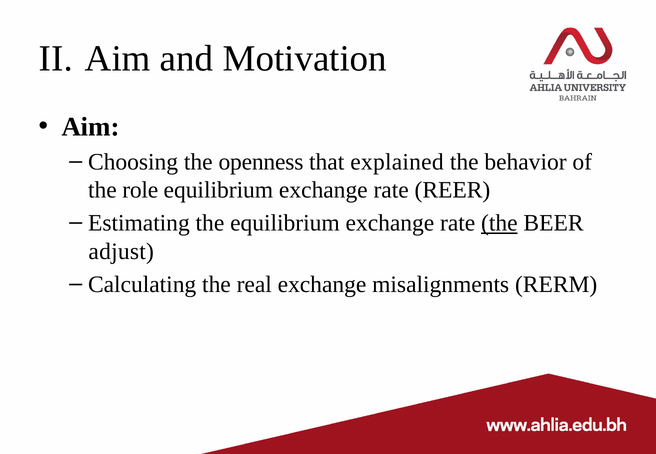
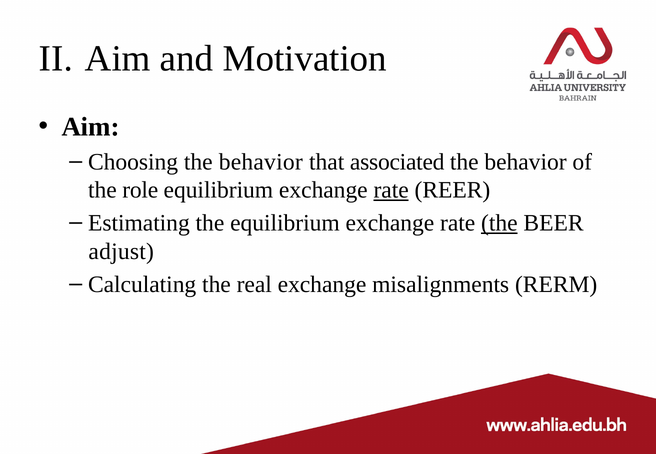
Choosing the openness: openness -> behavior (261, 162)
explained: explained -> associated (397, 162)
rate underline: none -> present (391, 190)
